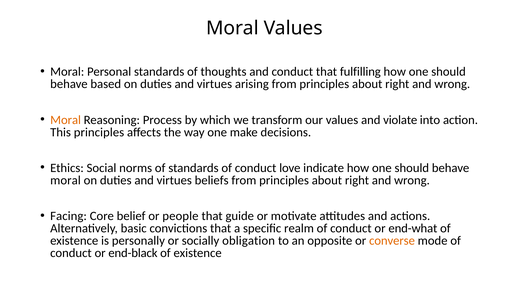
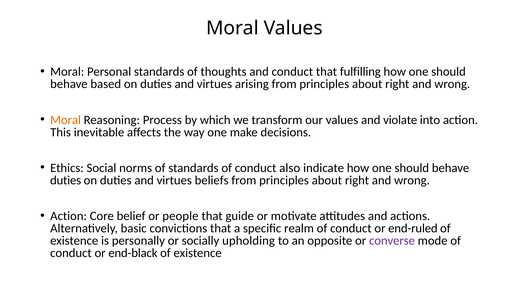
This principles: principles -> inevitable (99, 132)
love: love -> also (290, 168)
moral: moral -> duties (66, 181)
Facing: Facing -> Action (69, 216)
end-what: end-what -> end-ruled (413, 229)
obligation: obligation -> upholding (249, 241)
converse colour: orange -> purple (392, 241)
